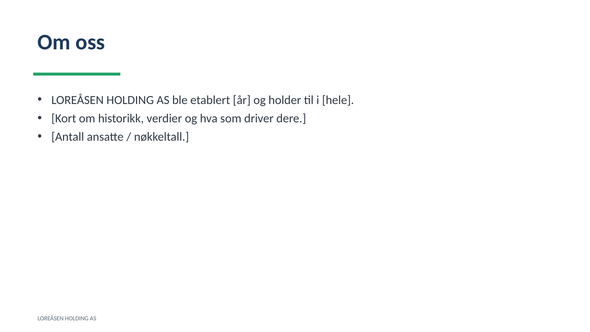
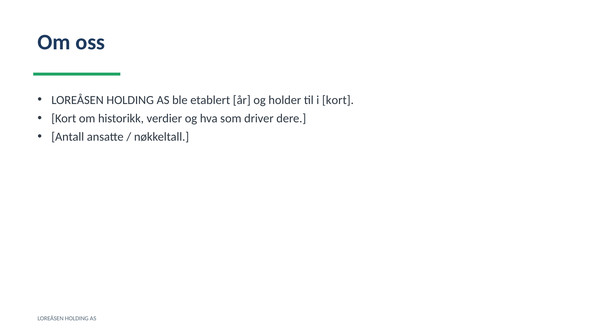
i hele: hele -> kort (338, 100)
